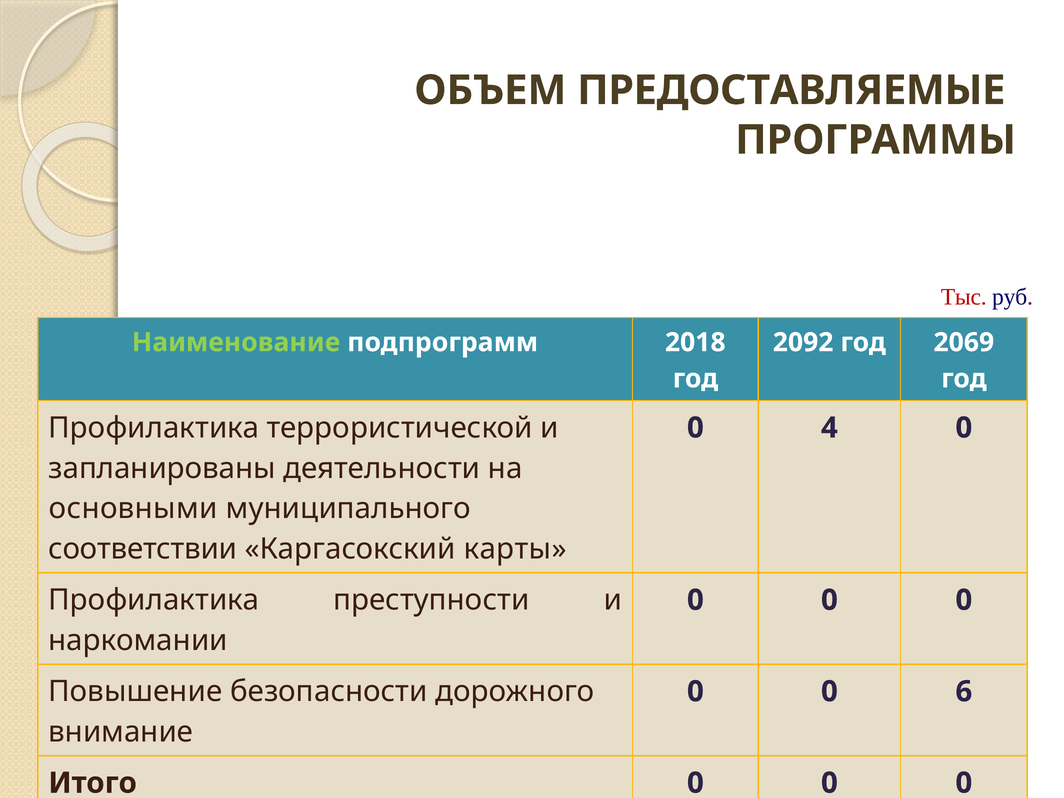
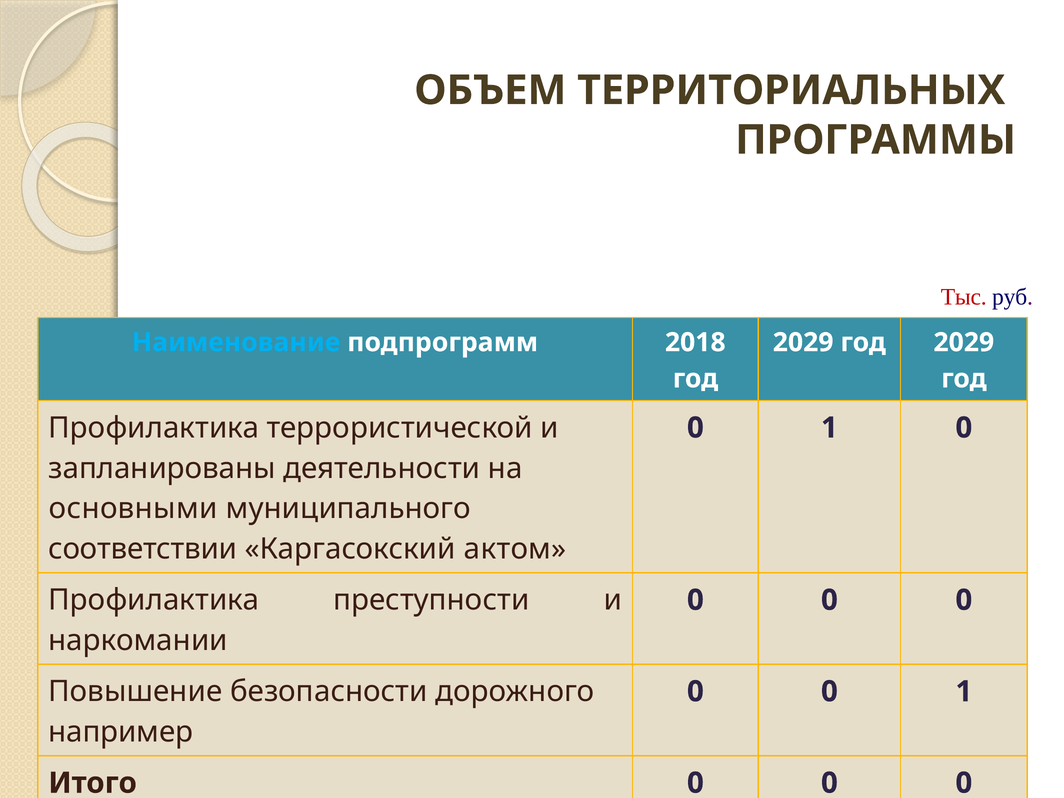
ПРЕДОСТАВЛЯЕМЫЕ: ПРЕДОСТАВЛЯЕМЫЕ -> ТЕРРИТОРИАЛЬНЫХ (791, 90)
Наименование colour: light green -> light blue (236, 342)
2092: 2092 -> 2029 (803, 342)
2069: 2069 -> 2029 (964, 342)
4: 4 -> 1 (829, 428)
карты: карты -> актом (515, 549)
0 0 6: 6 -> 1 (964, 692)
внимание: внимание -> например (121, 732)
